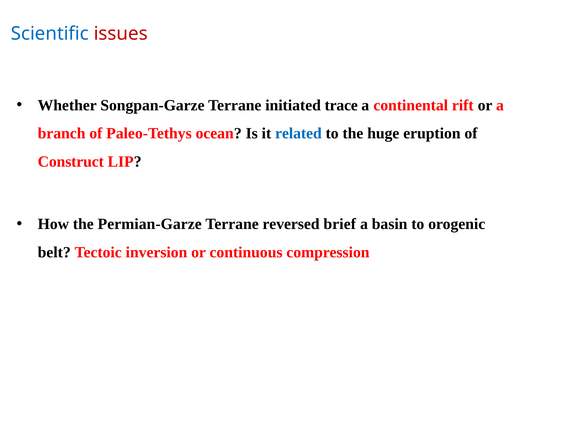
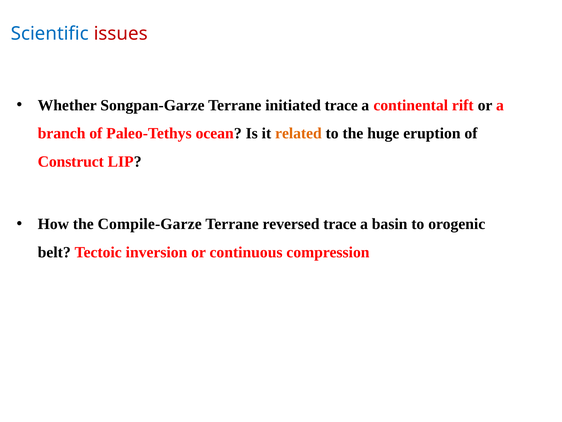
related colour: blue -> orange (298, 133)
Permian-Garze: Permian-Garze -> Compile-Garze (150, 224)
reversed brief: brief -> trace (340, 224)
